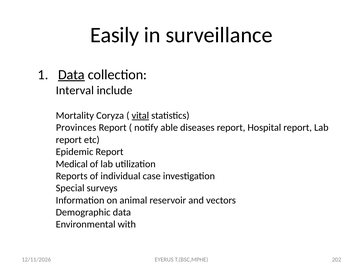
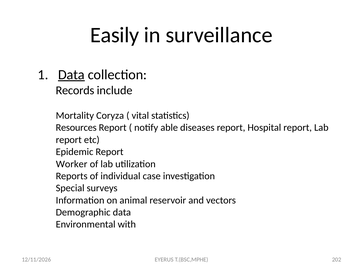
Interval: Interval -> Records (75, 90)
vital underline: present -> none (140, 116)
Provinces: Provinces -> Resources (76, 128)
Medical: Medical -> Worker (72, 164)
